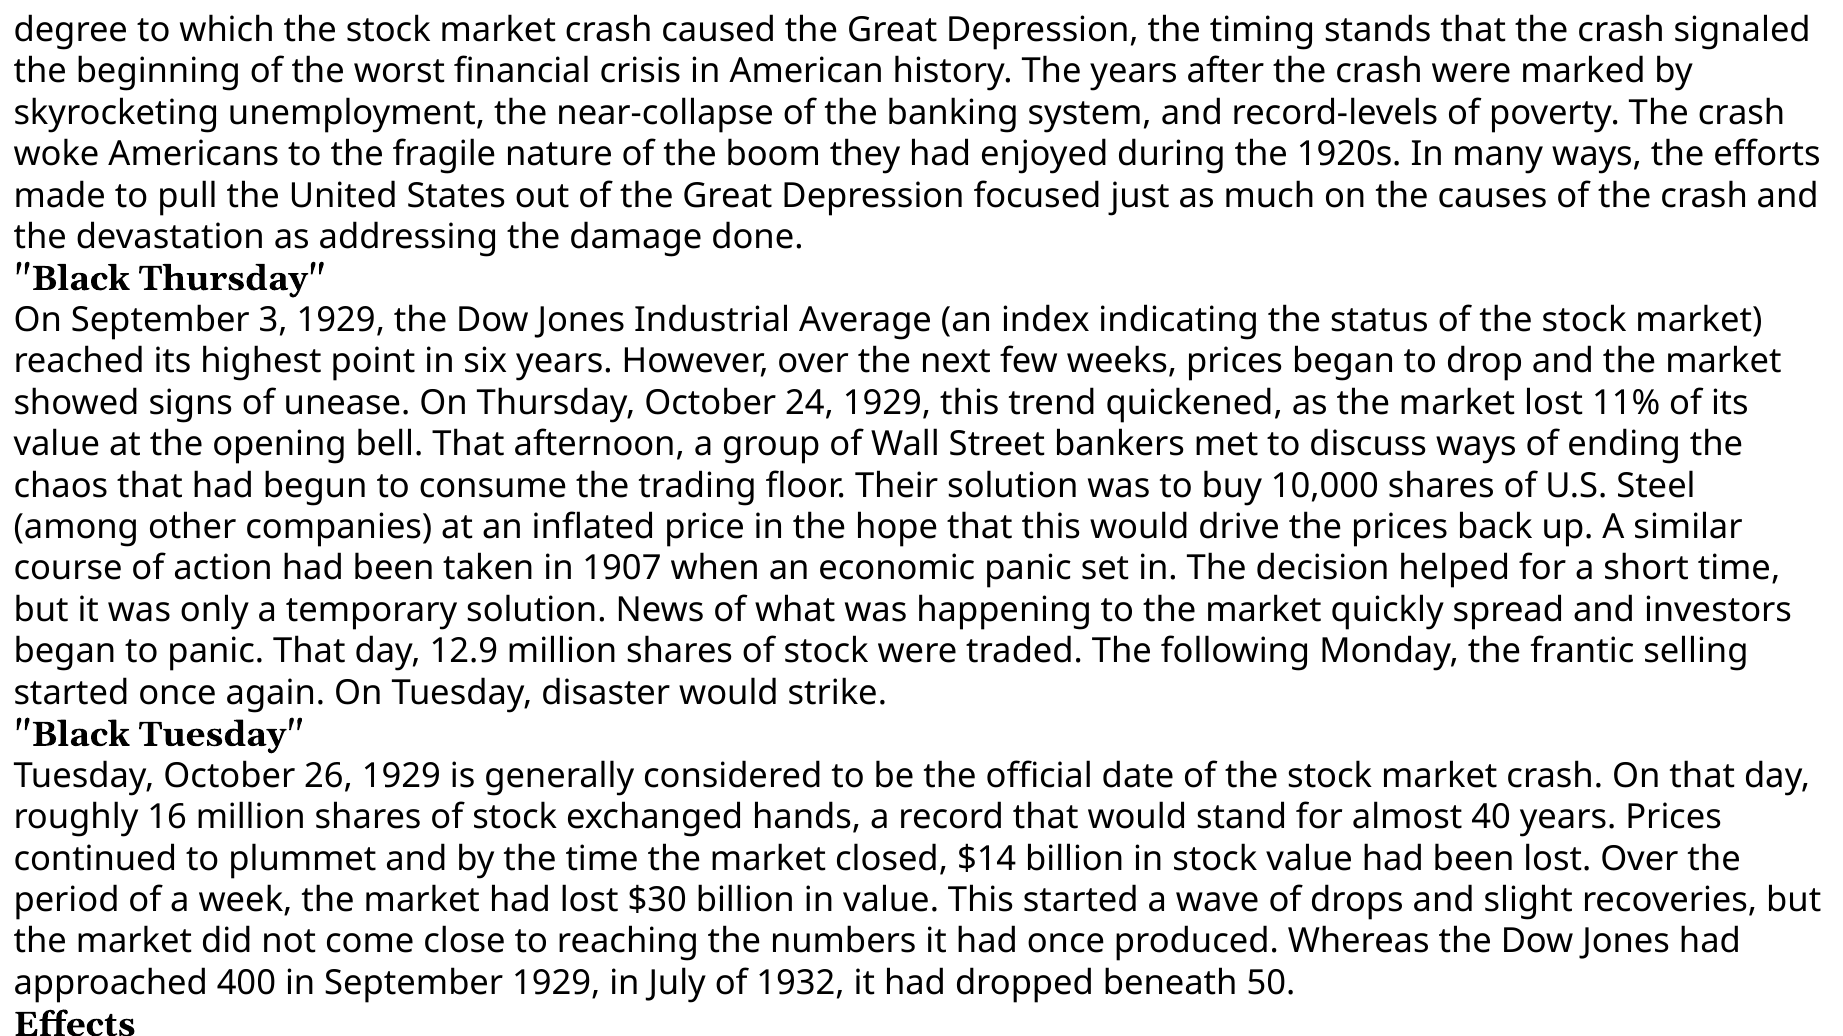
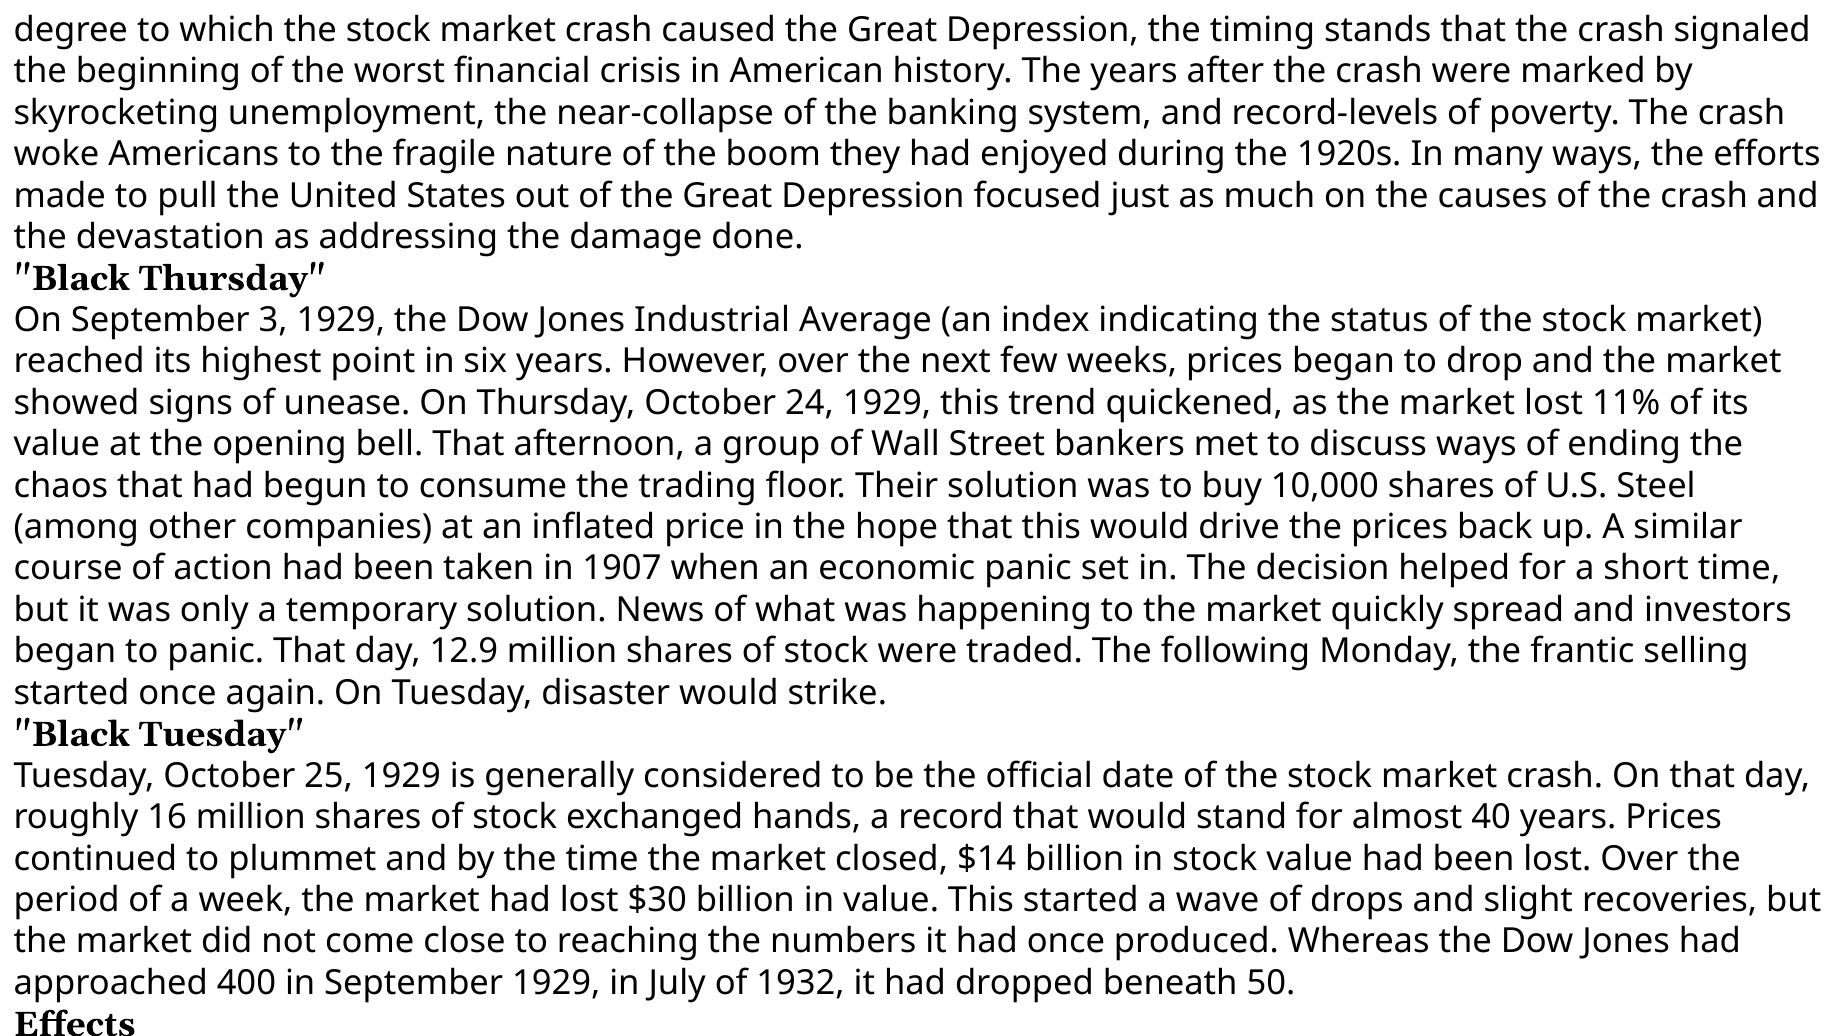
26: 26 -> 25 (329, 776)
